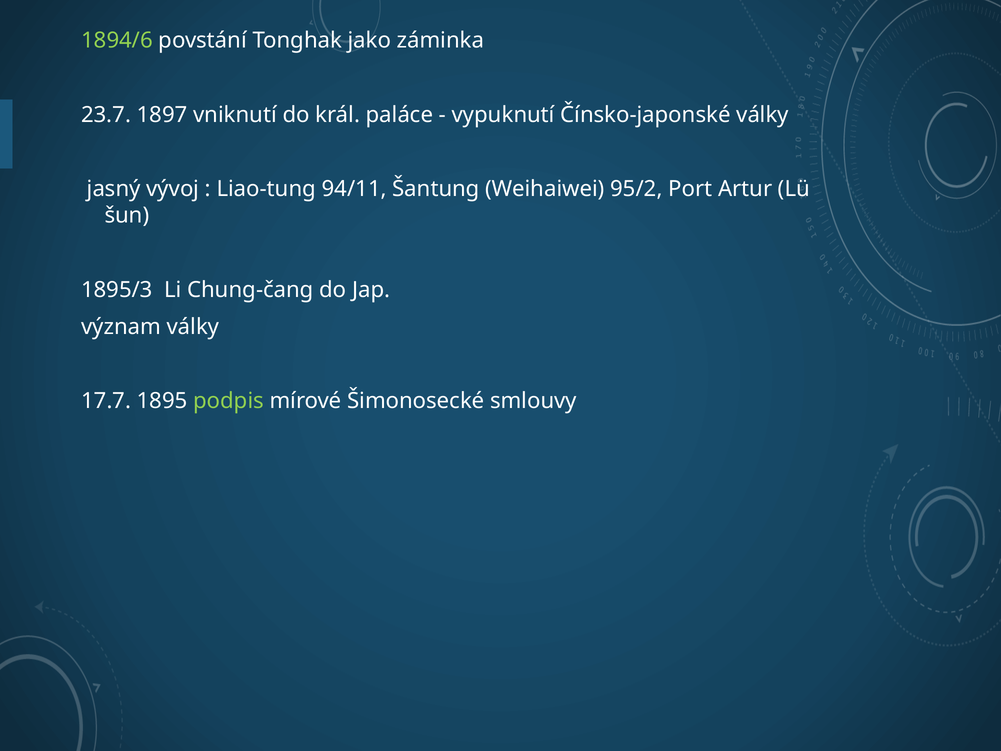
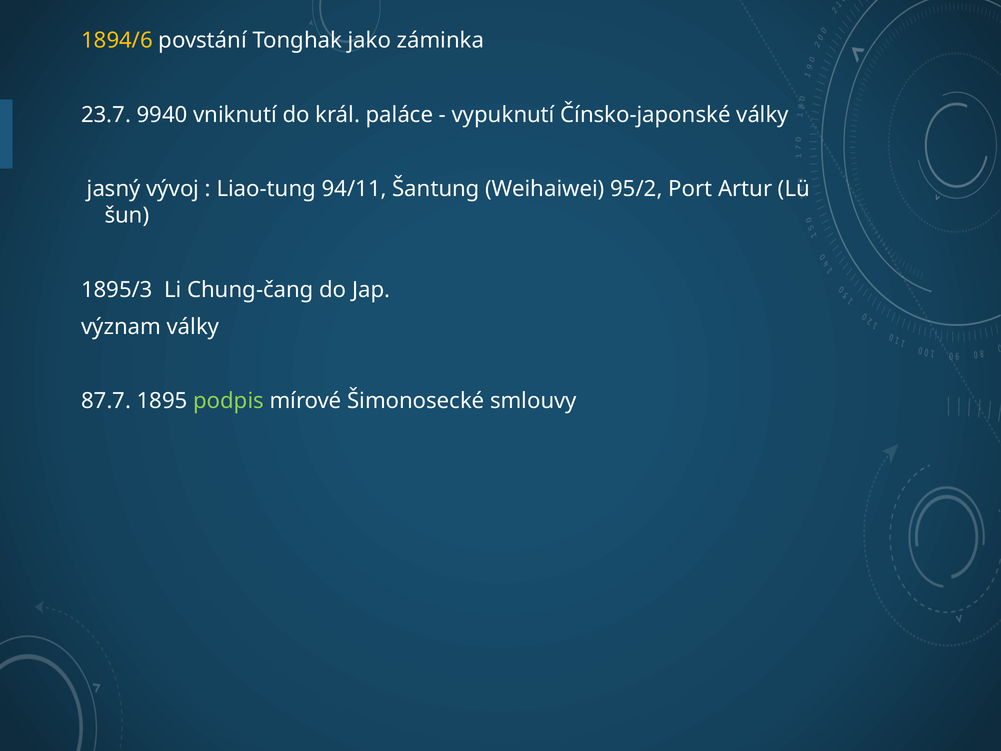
1894/6 colour: light green -> yellow (117, 41)
1897: 1897 -> 9940 (162, 115)
17.7: 17.7 -> 87.7 (106, 401)
